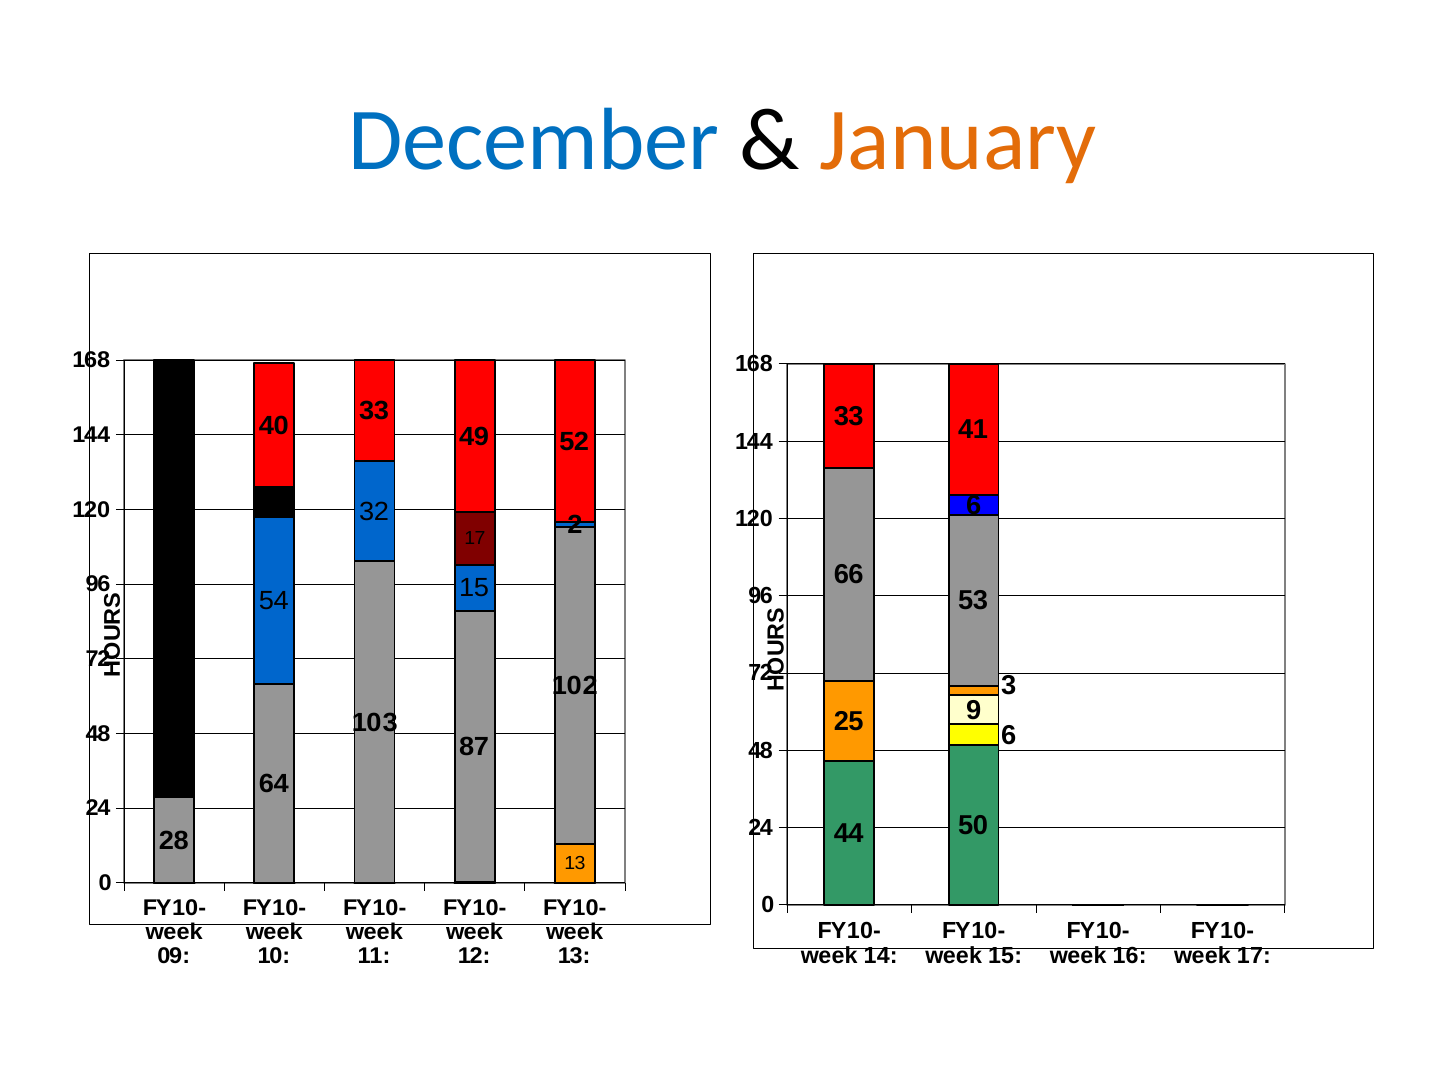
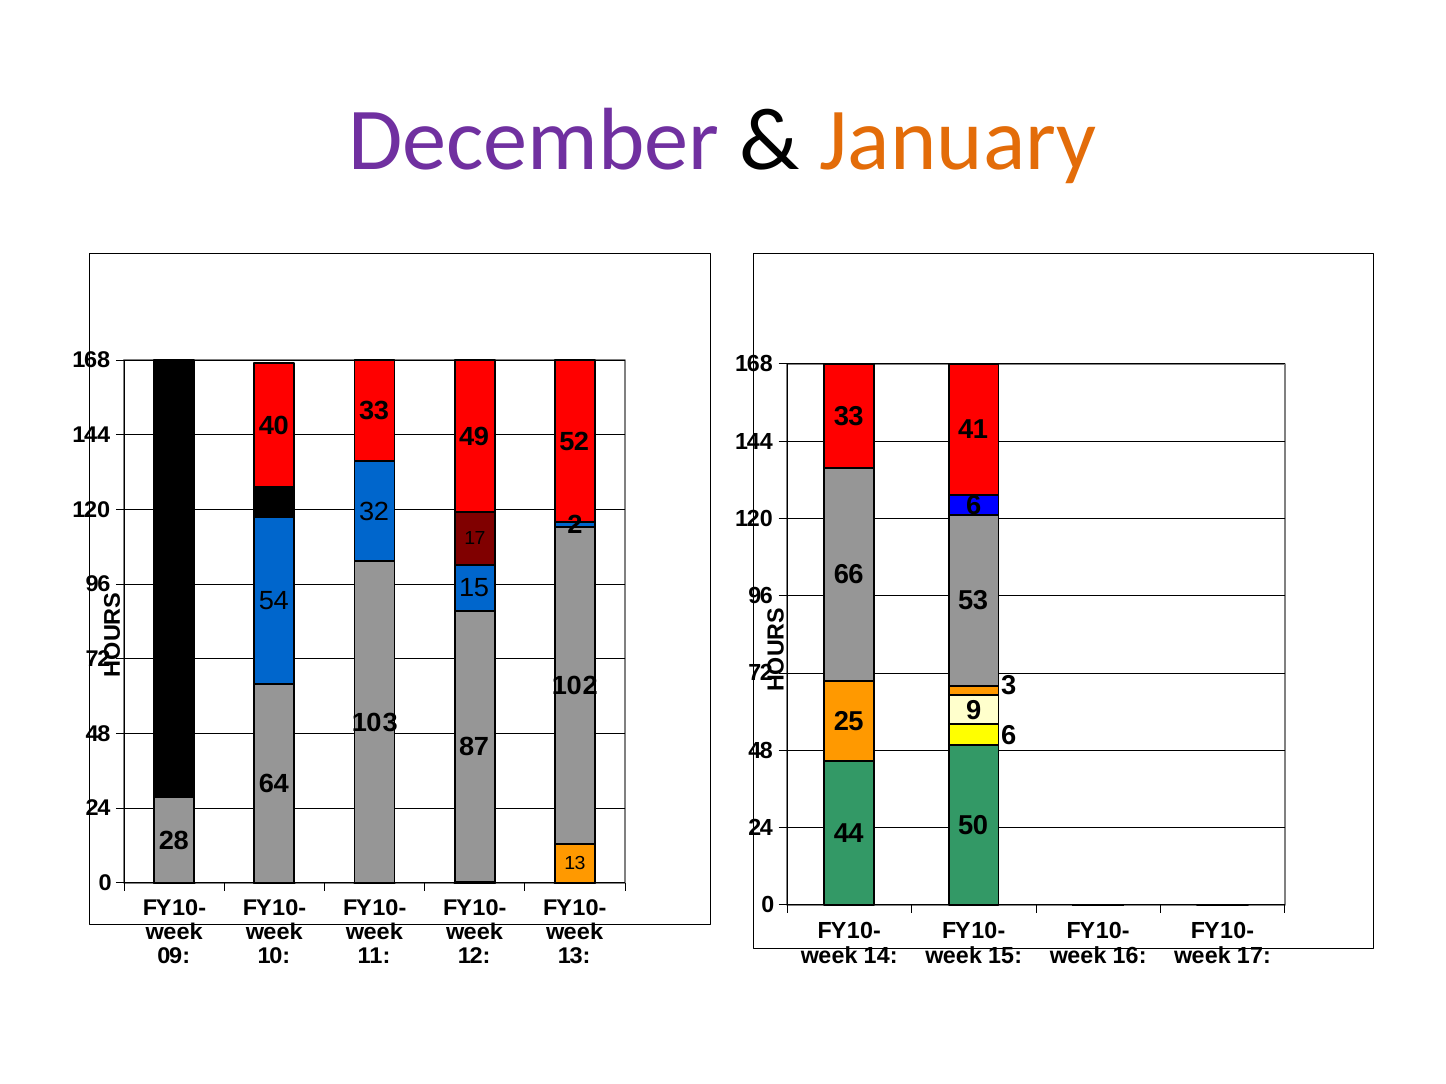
December colour: blue -> purple (534, 140)
